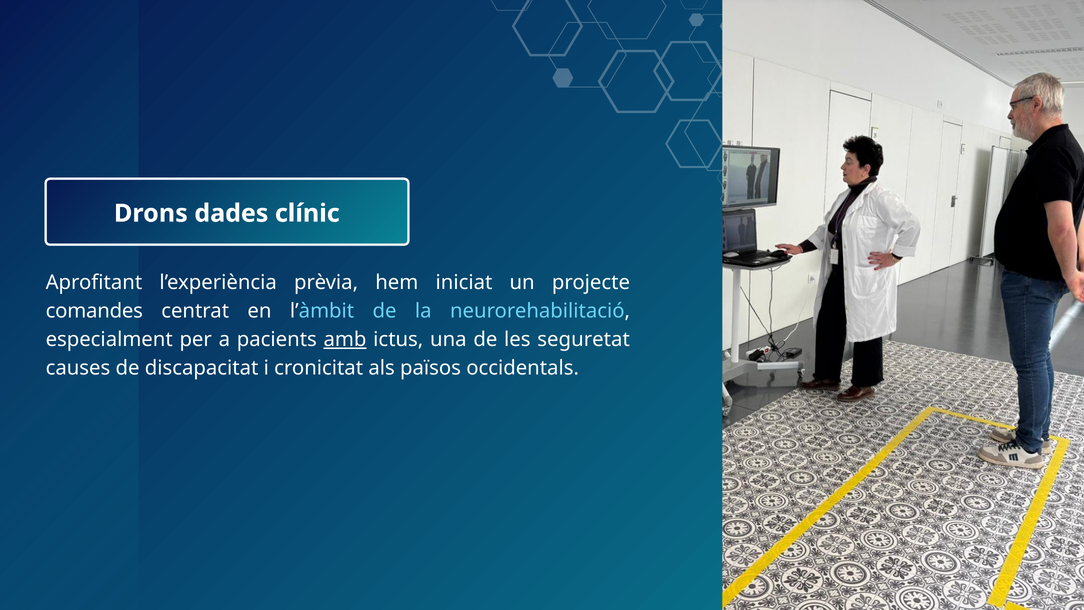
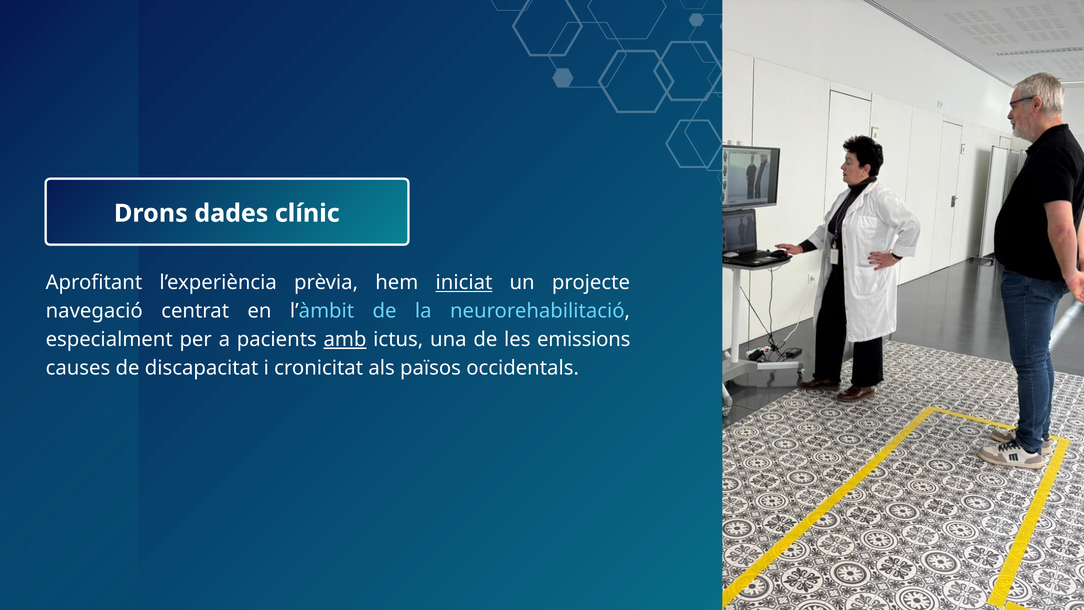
iniciat underline: none -> present (464, 283)
comandes: comandes -> navegació (94, 311)
seguretat: seguretat -> emissions (584, 339)
